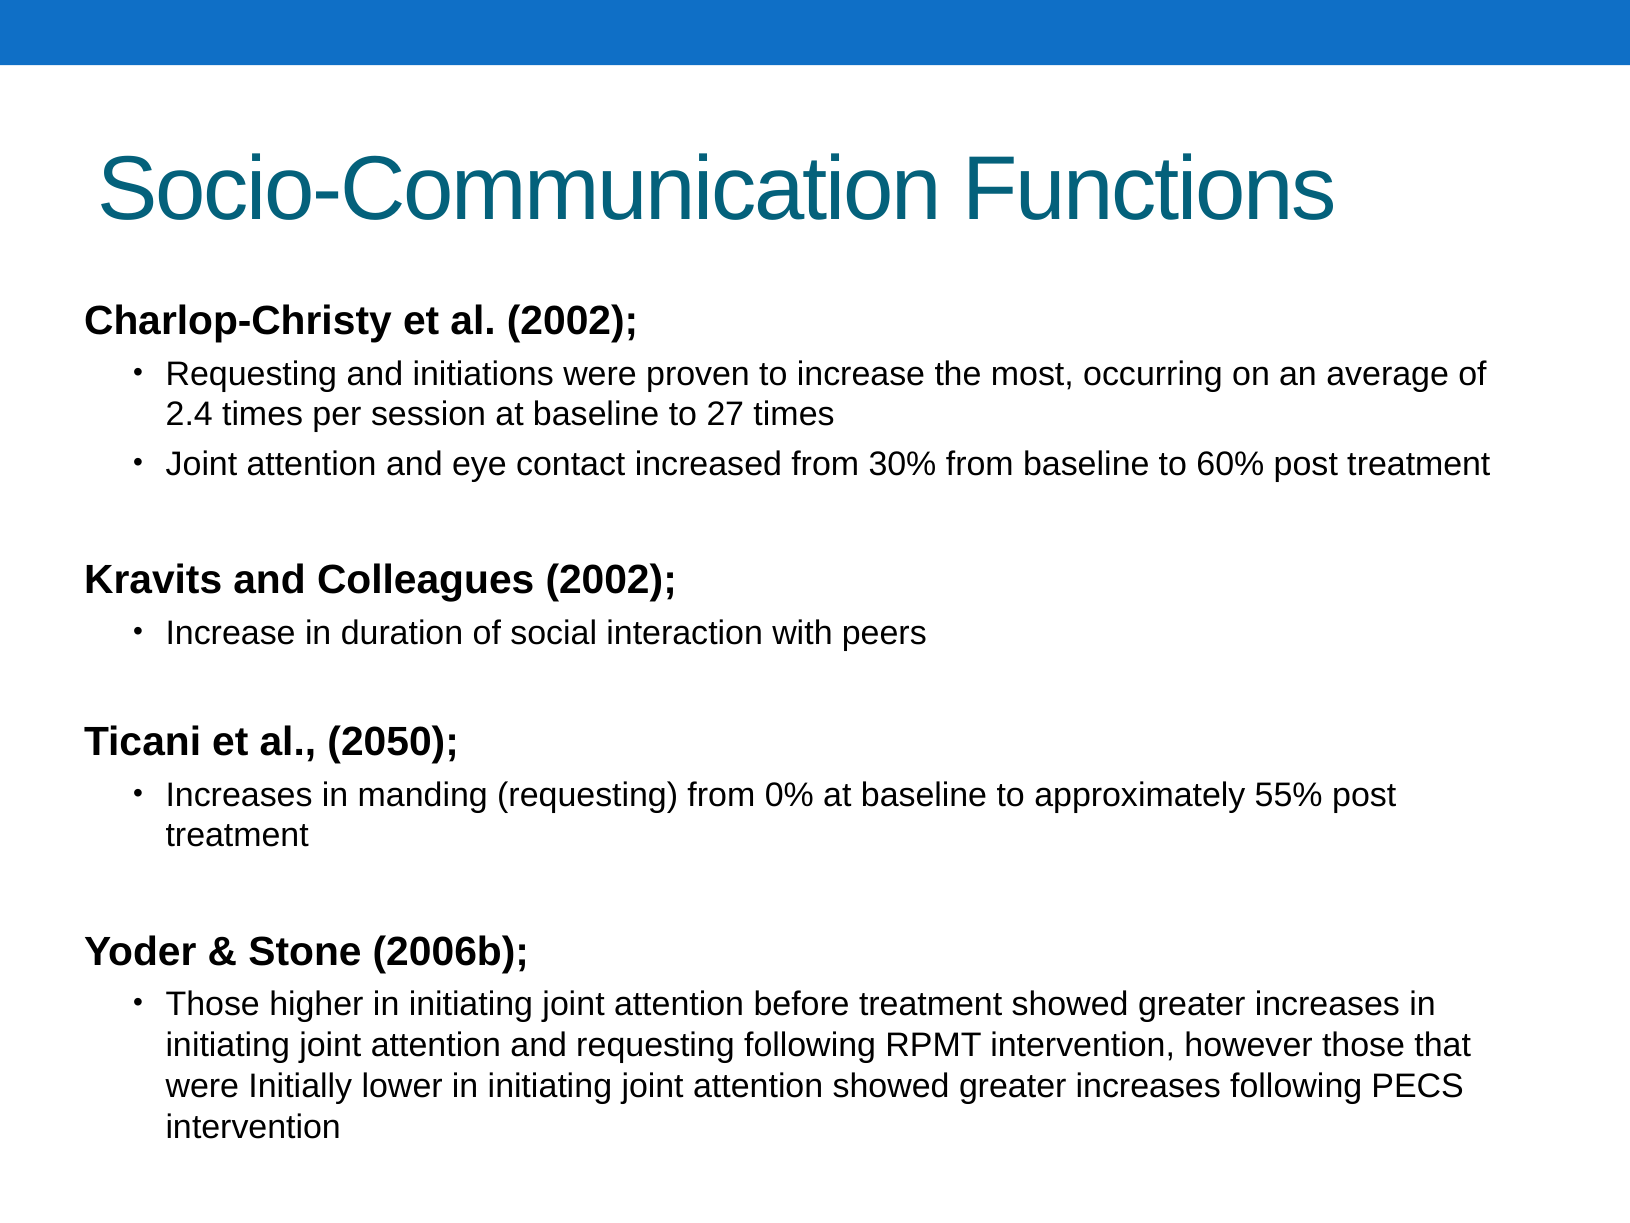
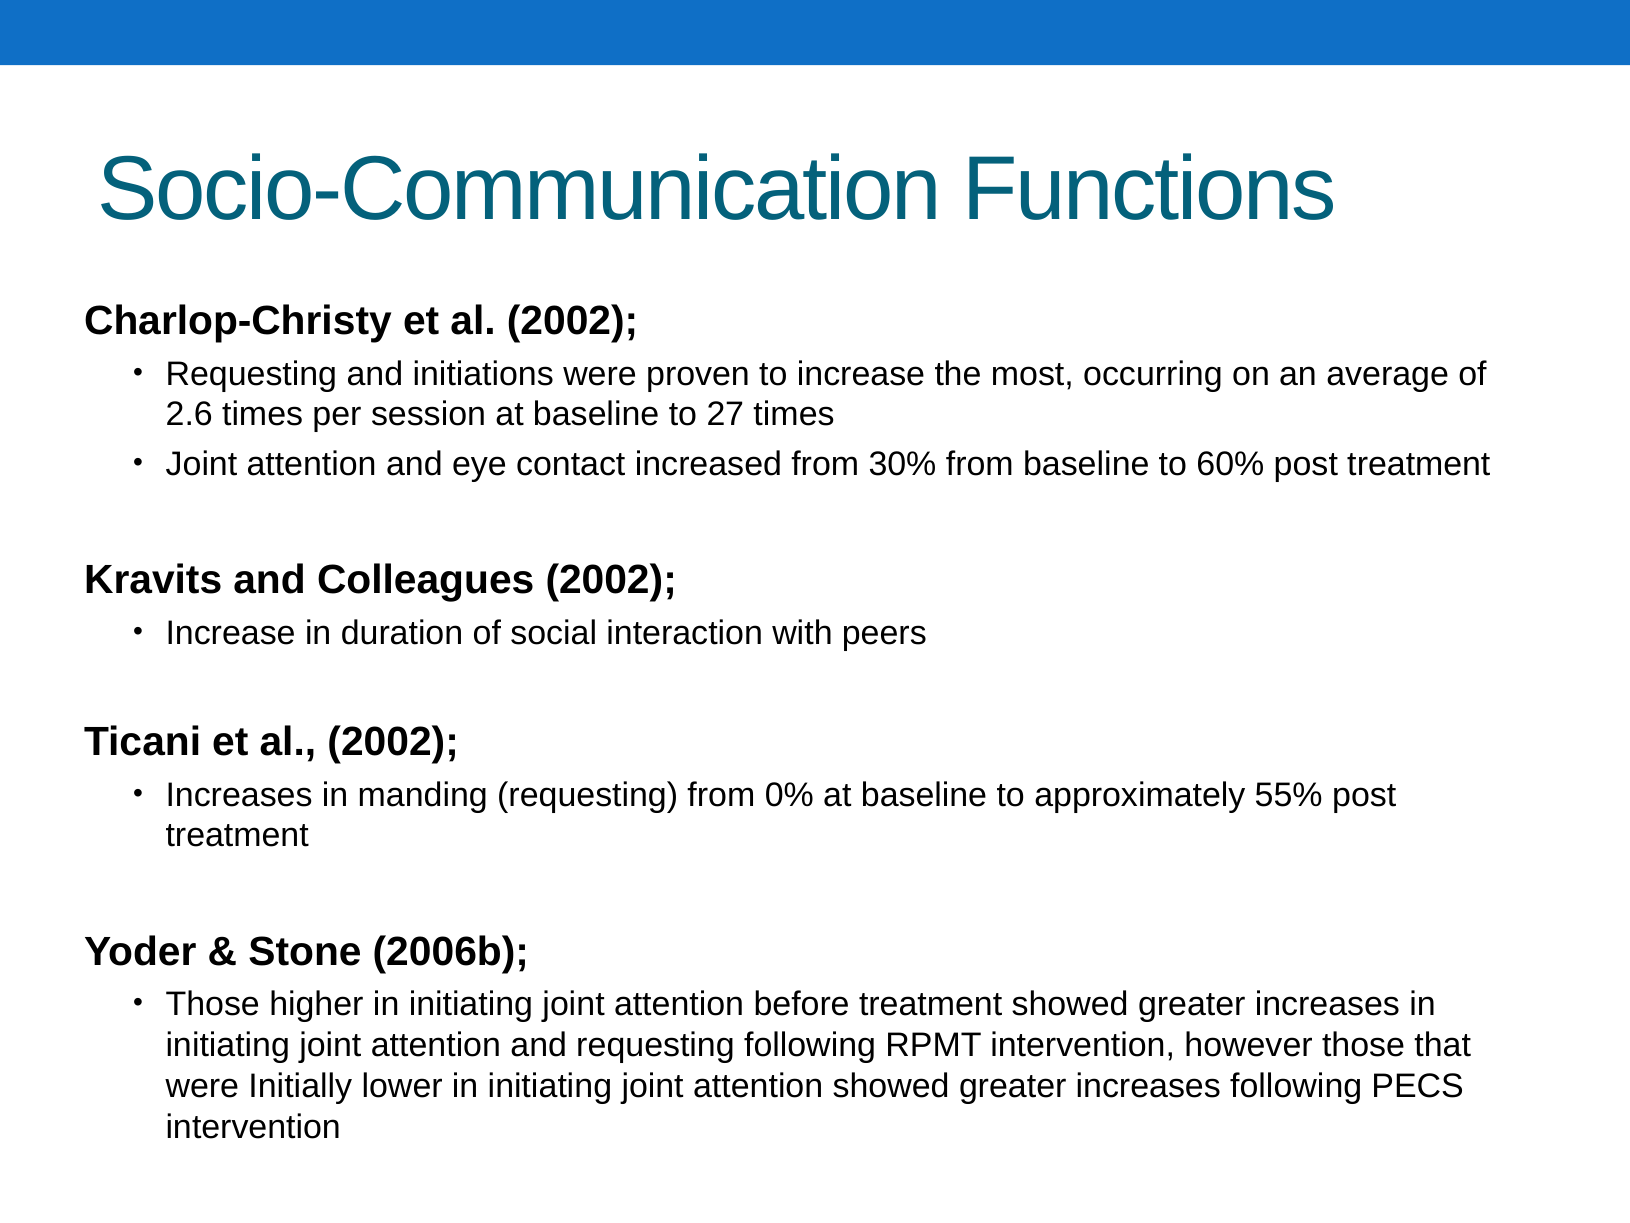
2.4: 2.4 -> 2.6 (189, 414)
Ticani et al 2050: 2050 -> 2002 (393, 742)
